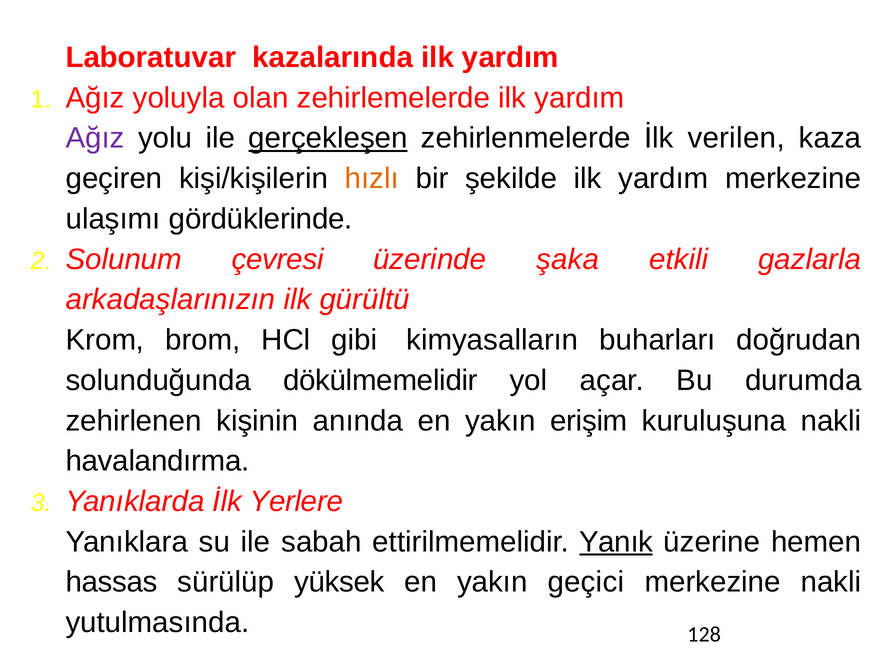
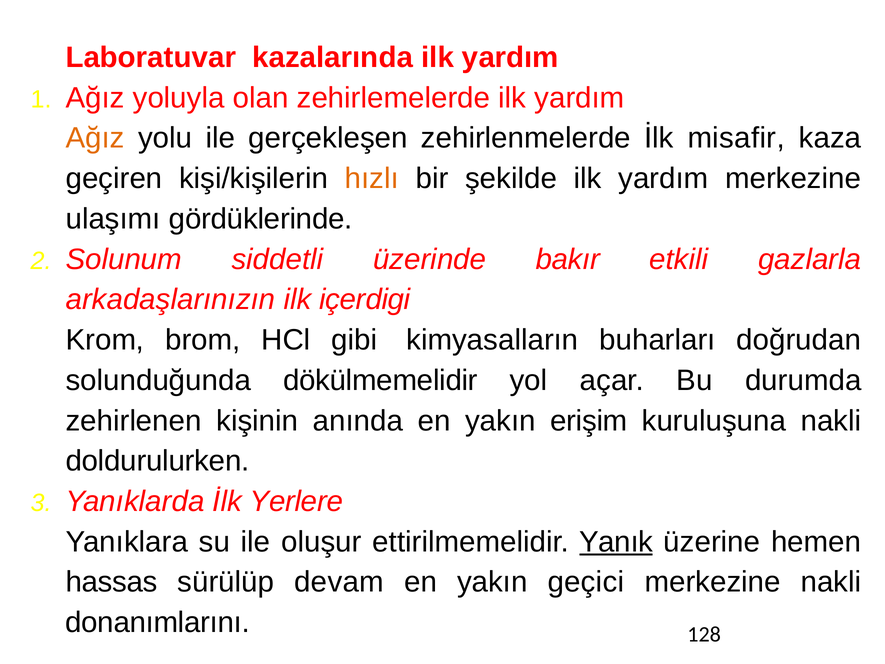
Ağız colour: purple -> orange (95, 138)
gerçekleşen underline: present -> none (328, 138)
verilen: verilen -> misafir (736, 138)
çevresi: çevresi -> siddetli (277, 259)
şaka: şaka -> bakır (568, 259)
gürültü: gürültü -> içerdigi (365, 300)
havalandırma: havalandırma -> doldurulurken (158, 461)
sabah: sabah -> oluşur (321, 542)
yüksek: yüksek -> devam (339, 582)
yutulmasında: yutulmasında -> donanımlarını (158, 622)
